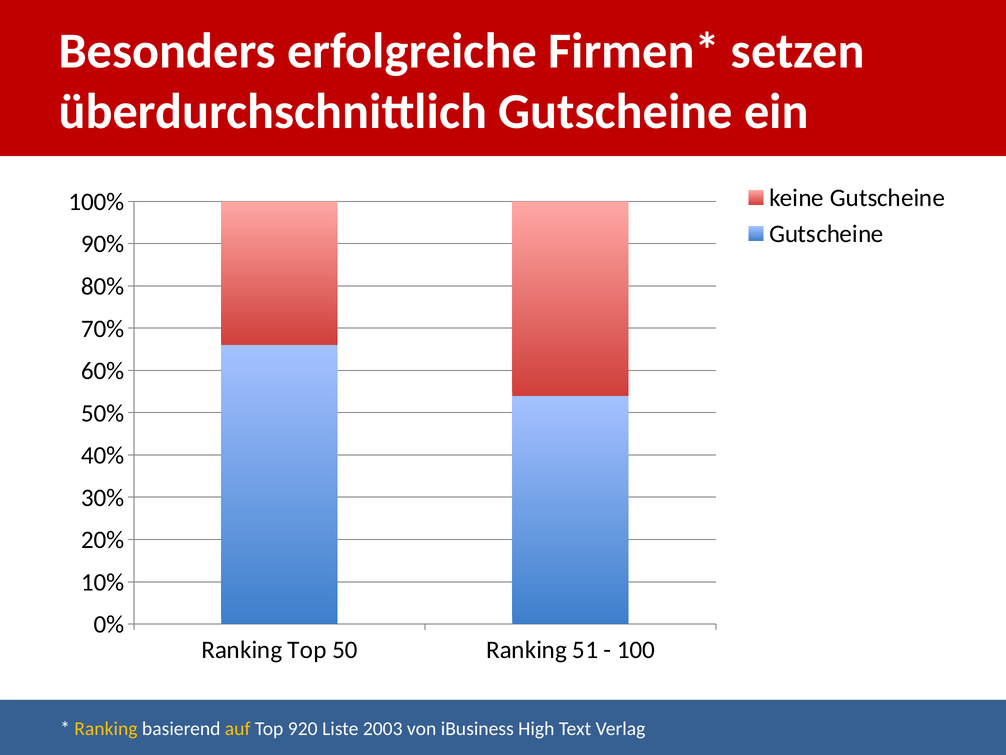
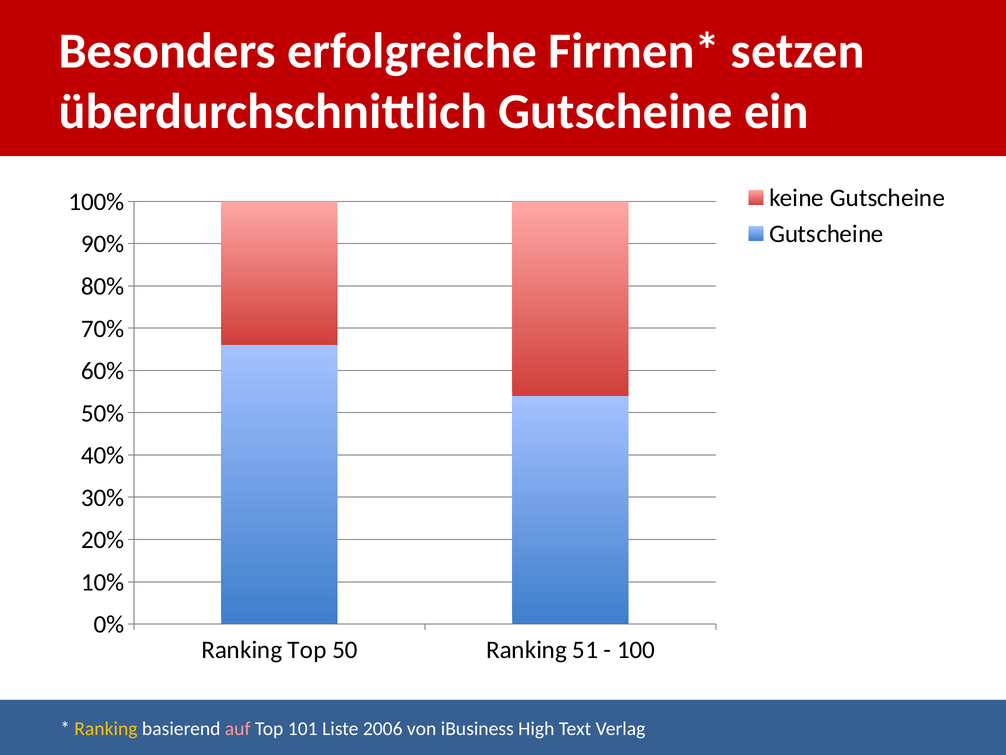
auf colour: yellow -> pink (238, 728)
920: 920 -> 101 (303, 728)
2003: 2003 -> 2006 (383, 728)
